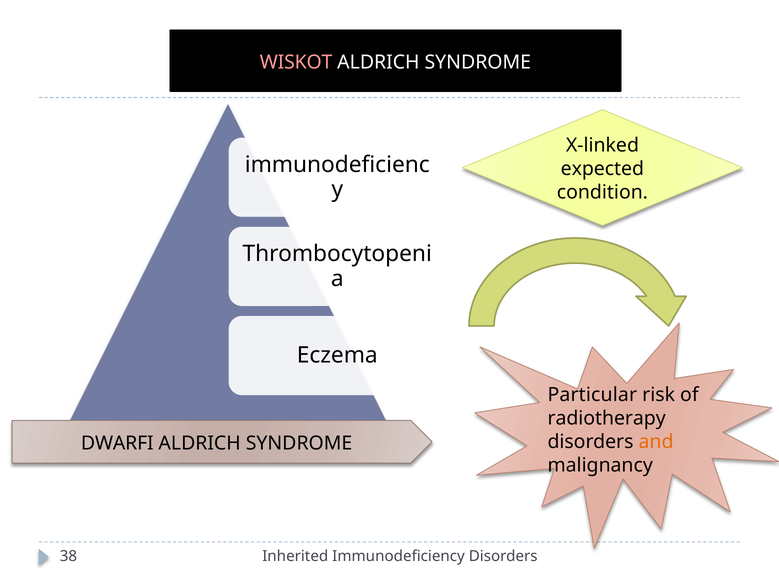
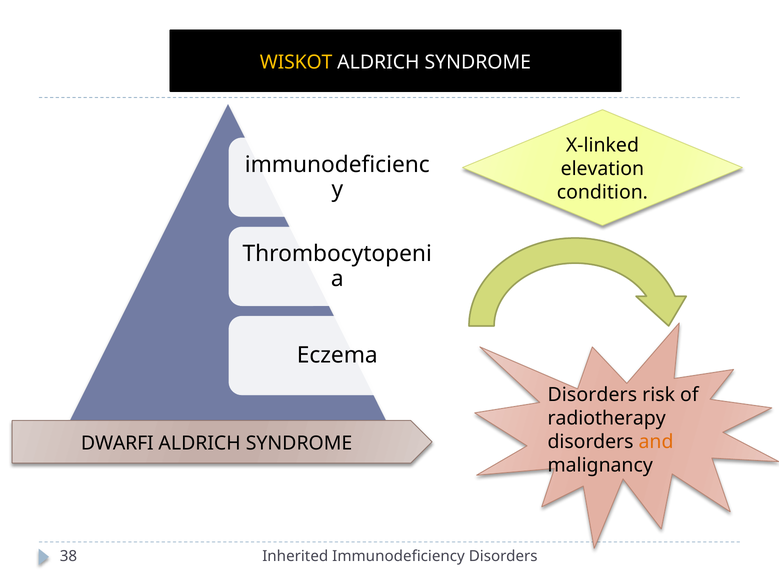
WISKOT colour: pink -> yellow (296, 62)
expected: expected -> elevation (602, 169)
Particular: Particular -> Disorders (592, 394)
